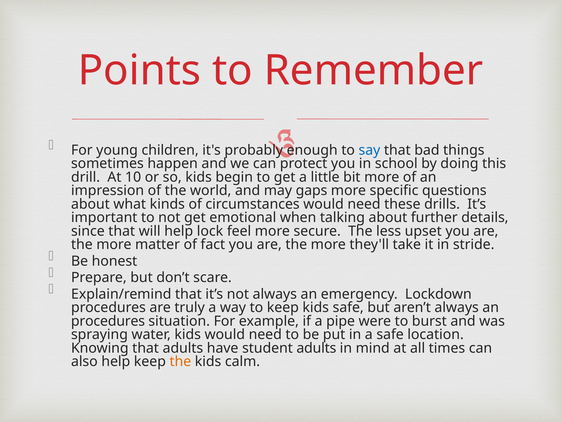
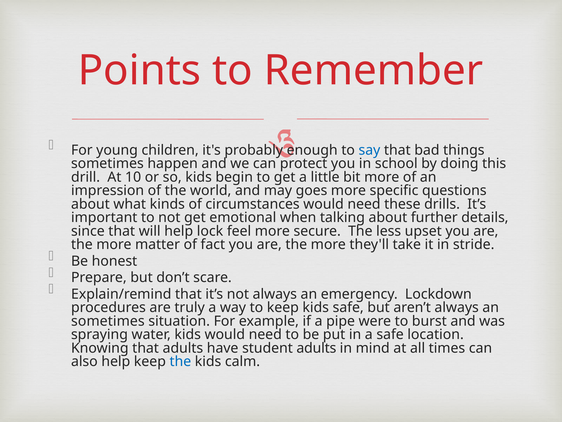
gaps: gaps -> goes (312, 190)
procedures: procedures -> sometimes (108, 321)
the colour: orange -> blue (180, 361)
